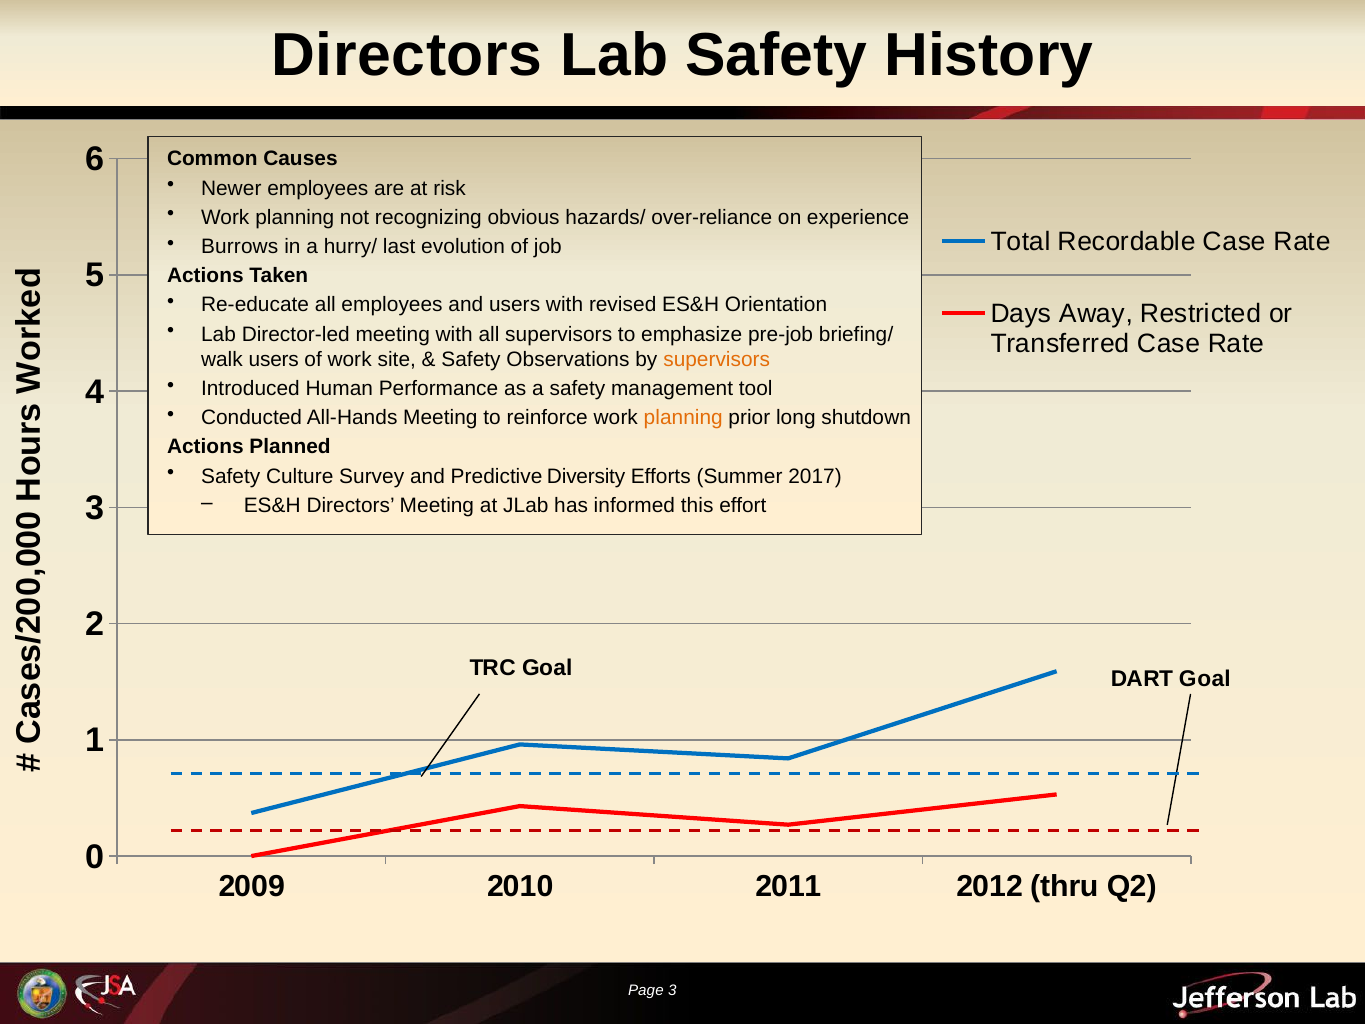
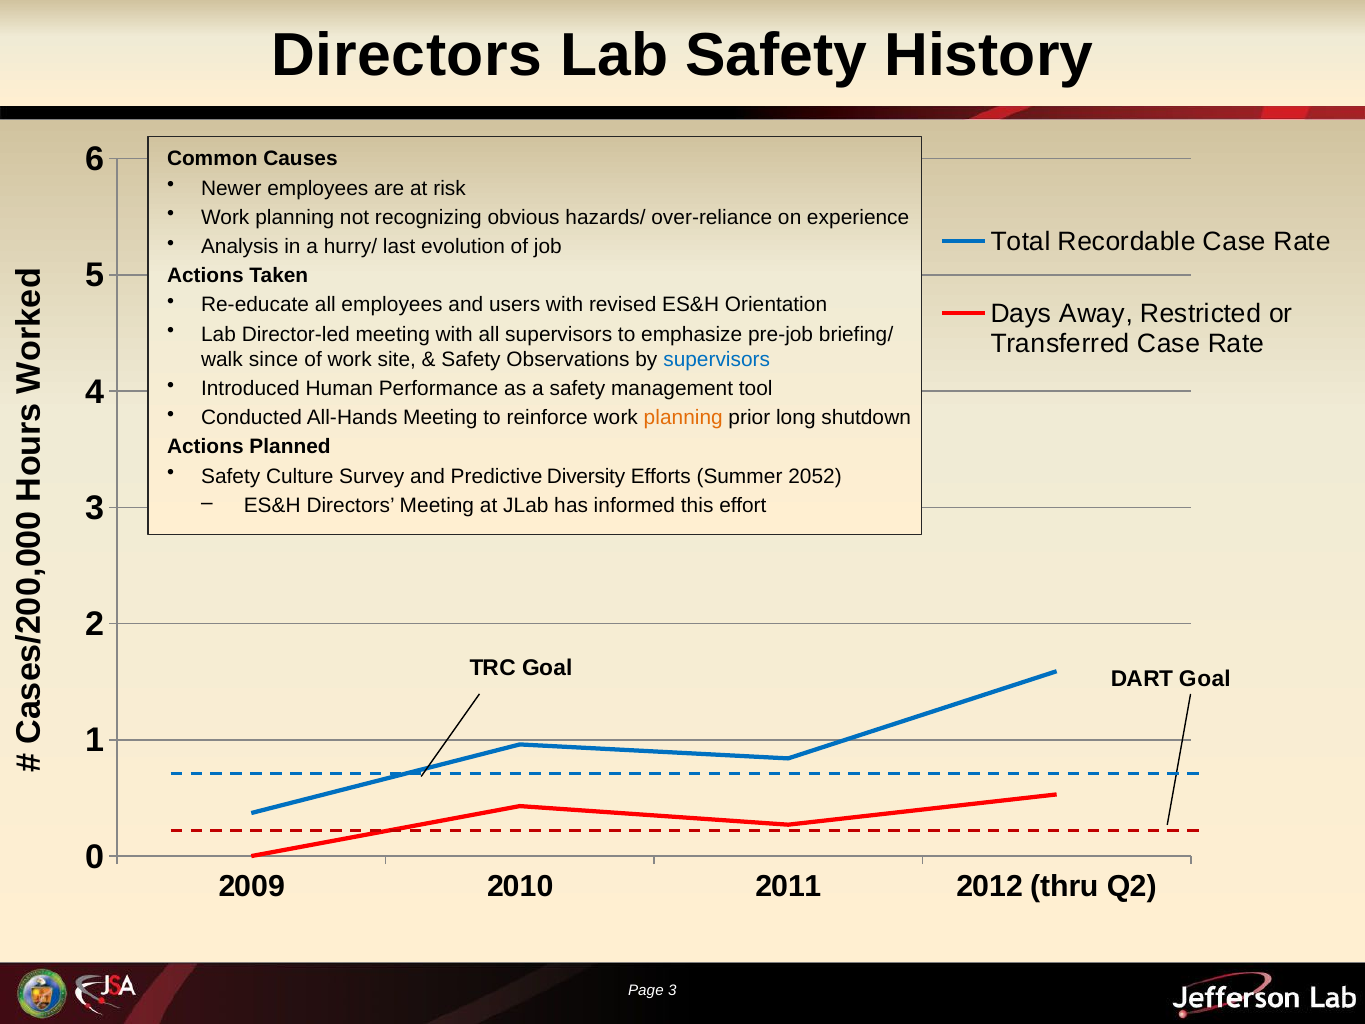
Burrows: Burrows -> Analysis (240, 247)
walk users: users -> since (274, 359)
supervisors colour: orange -> blue (717, 359)
2017: 2017 -> 2052 (815, 476)
